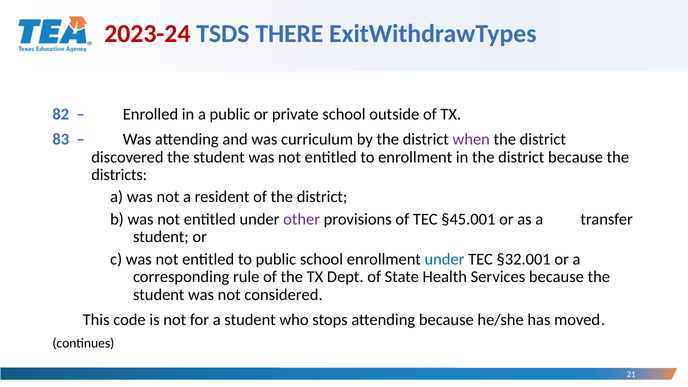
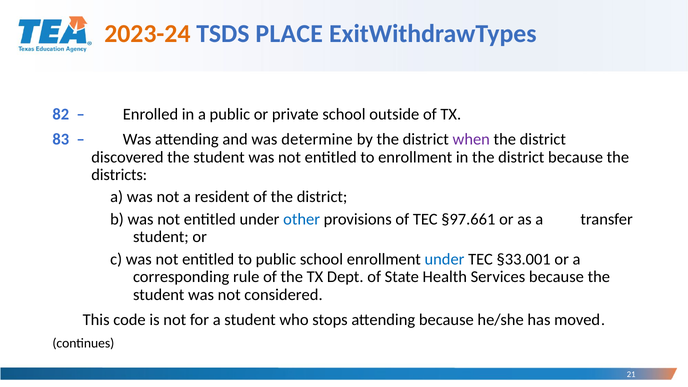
2023-24 colour: red -> orange (147, 34)
THERE: THERE -> PLACE (289, 34)
curriculum: curriculum -> determine (317, 139)
other colour: purple -> blue (302, 219)
§45.001: §45.001 -> §97.661 (468, 219)
§32.001: §32.001 -> §33.001 (524, 259)
